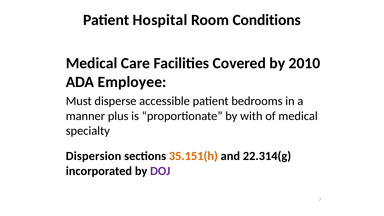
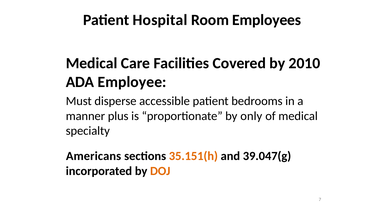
Conditions: Conditions -> Employees (267, 20)
with: with -> only (251, 116)
Dispersion: Dispersion -> Americans (94, 156)
22.314(g: 22.314(g -> 39.047(g (267, 156)
DOJ colour: purple -> orange (160, 171)
